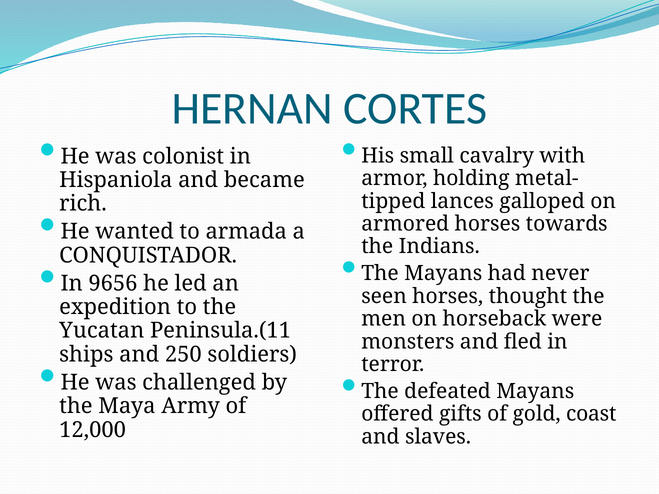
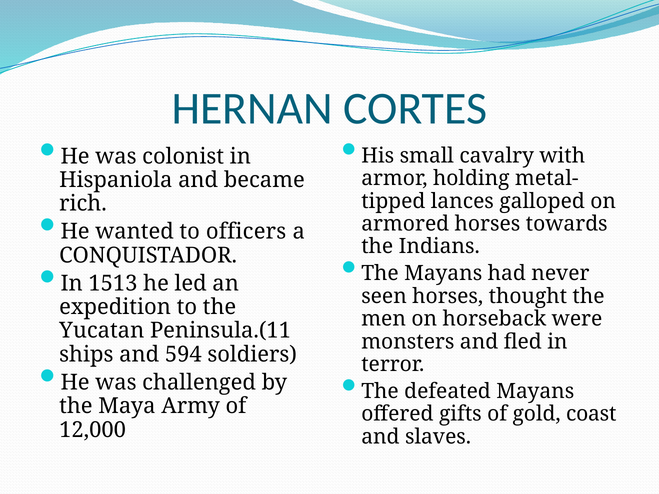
armada: armada -> officers (246, 232)
9656: 9656 -> 1513 (113, 283)
250: 250 -> 594 (183, 355)
